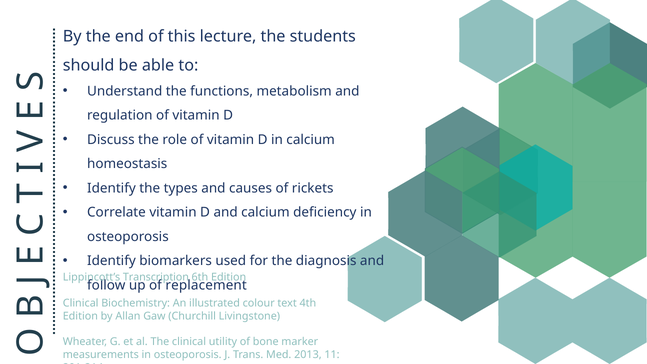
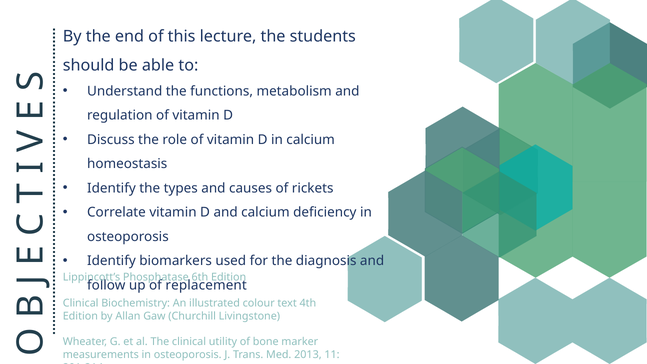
Transcription: Transcription -> Phosphatase (156, 277)
